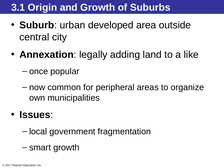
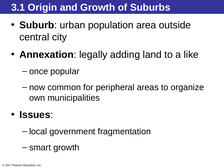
developed: developed -> population (111, 25)
